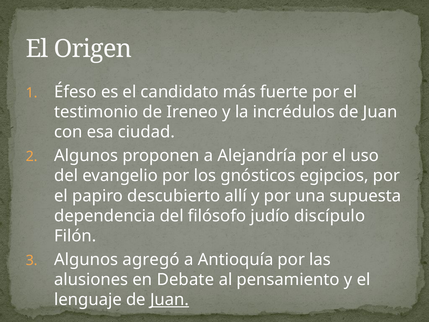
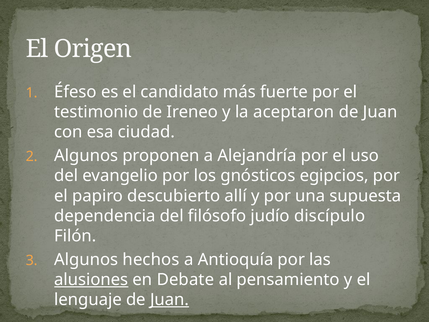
incrédulos: incrédulos -> aceptaron (294, 112)
agregó: agregó -> hechos (151, 259)
alusiones underline: none -> present (91, 279)
